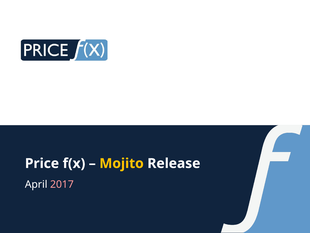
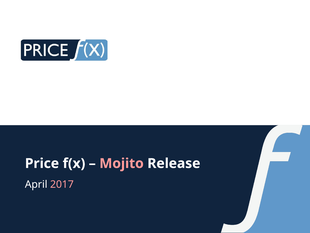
Mojito colour: yellow -> pink (122, 163)
